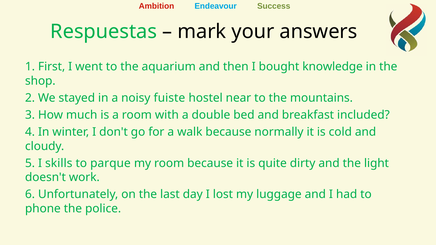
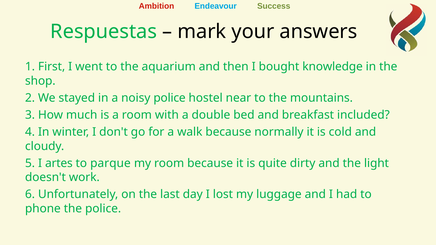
noisy fuiste: fuiste -> police (170, 98)
skills: skills -> artes (59, 163)
